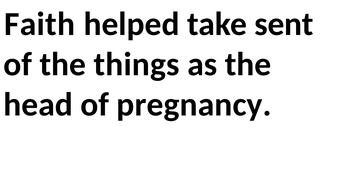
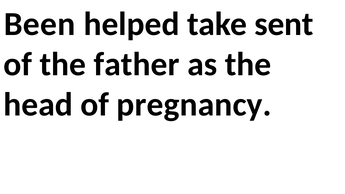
Faith: Faith -> Been (40, 24)
things: things -> father (137, 64)
